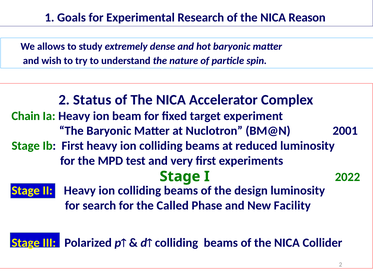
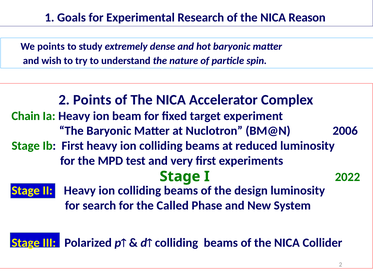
We allows: allows -> points (51, 47)
2 Status: Status -> Points (92, 100)
2001: 2001 -> 2006 (345, 131)
Facility: Facility -> System (292, 205)
